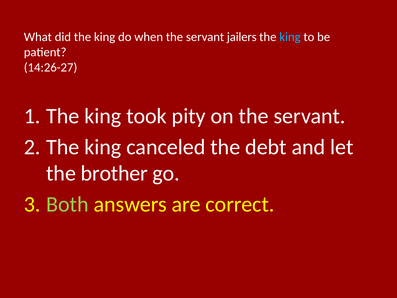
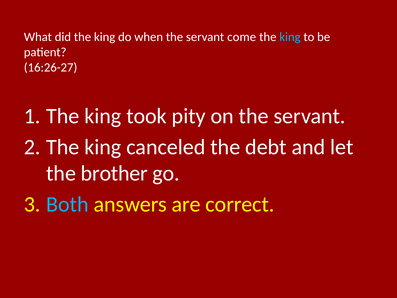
jailers: jailers -> come (242, 37)
14:26-27: 14:26-27 -> 16:26-27 (51, 67)
Both colour: light green -> light blue (67, 204)
